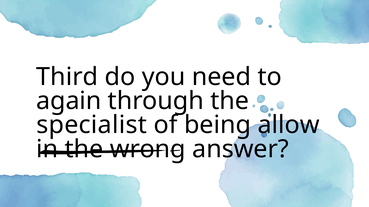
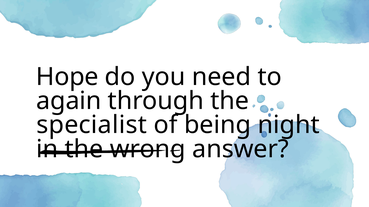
Third: Third -> Hope (67, 77)
allow: allow -> night (289, 125)
